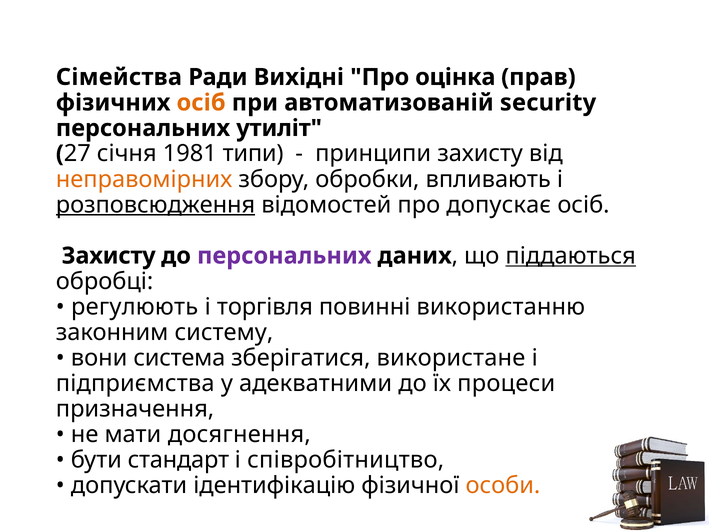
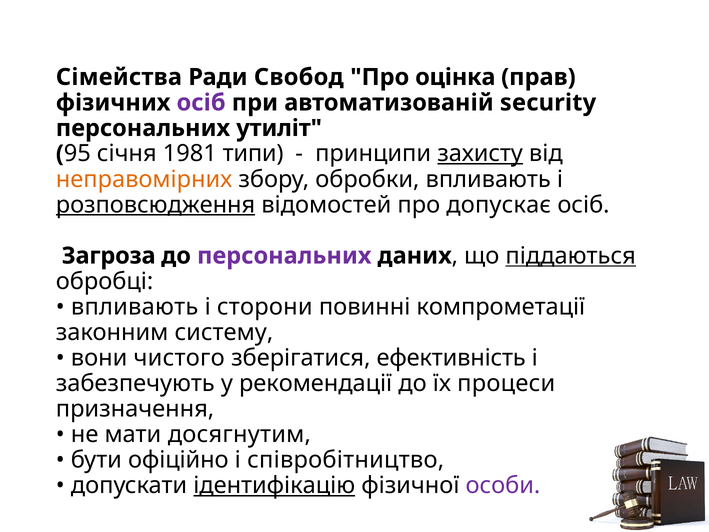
Вихідні: Вихідні -> Свобод (299, 77)
осіб colour: orange -> purple (201, 103)
27: 27 -> 95 (77, 154)
захисту underline: none -> present (480, 154)
Захисту: Захисту -> Загроза (109, 256)
регулюють: регулюють -> впливають (135, 307)
торгівля: торгівля -> сторони (265, 307)
використанню: використанню -> компрометації (501, 307)
система: система -> чистого (179, 358)
використане: використане -> ефективність (451, 358)
підприємства: підприємства -> забезпечують (135, 383)
адекватними: адекватними -> рекомендації (316, 383)
досягнення: досягнення -> досягнутим (239, 434)
стандарт: стандарт -> офіційно (178, 460)
ідентифікацію underline: none -> present (274, 485)
особи colour: orange -> purple (503, 485)
